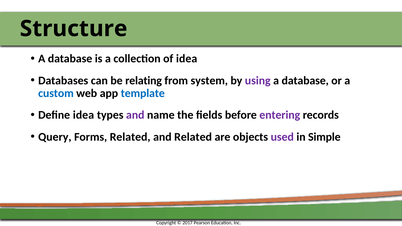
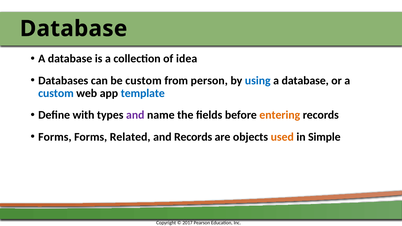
Structure: Structure -> Database (74, 29)
be relating: relating -> custom (143, 81)
system: system -> person (209, 81)
using colour: purple -> blue (258, 81)
Define idea: idea -> with (84, 115)
entering colour: purple -> orange (280, 115)
Query: Query -> Forms (55, 137)
and Related: Related -> Records (193, 137)
used colour: purple -> orange (282, 137)
